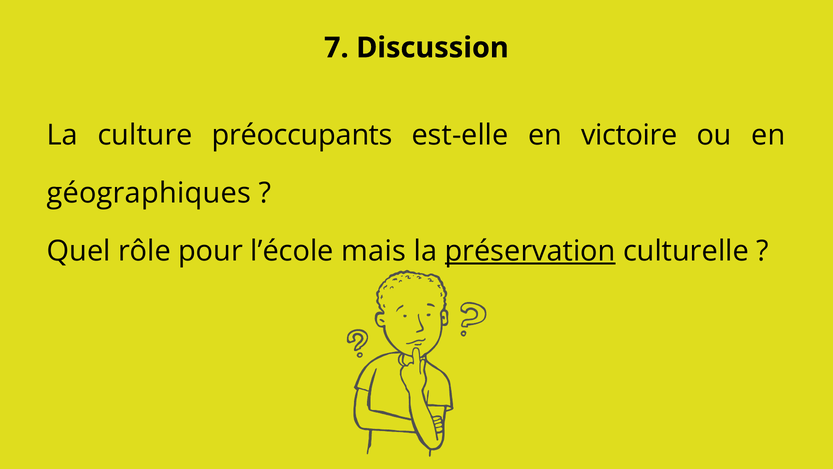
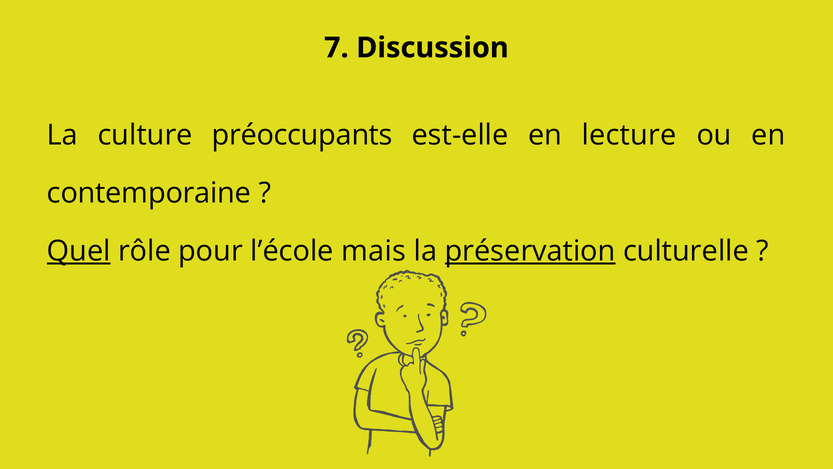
victoire: victoire -> lecture (629, 135)
géographiques: géographiques -> contemporaine (149, 193)
Quel underline: none -> present (79, 251)
